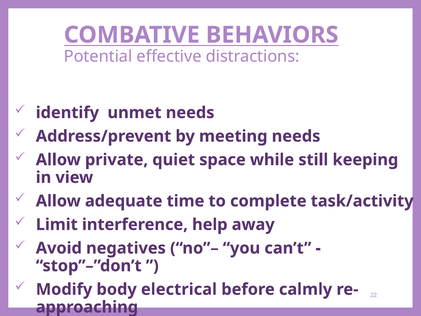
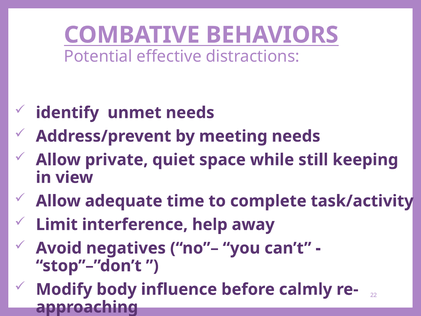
electrical: electrical -> influence (179, 289)
